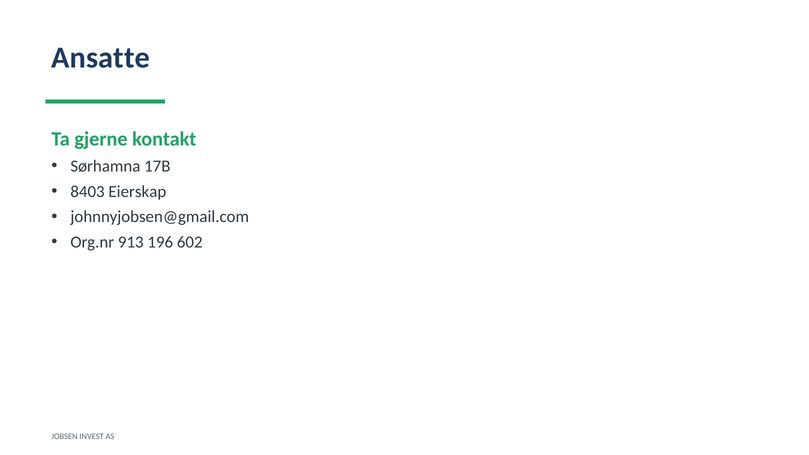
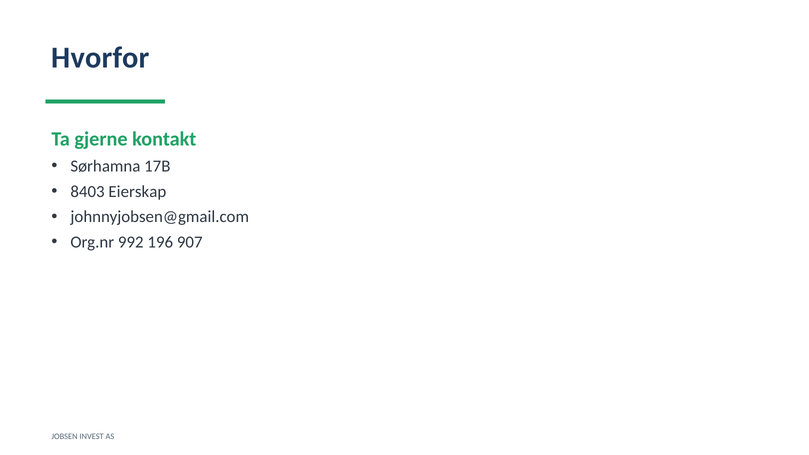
Ansatte: Ansatte -> Hvorfor (101, 58)
913: 913 -> 992 (131, 242)
602: 602 -> 907 (190, 242)
